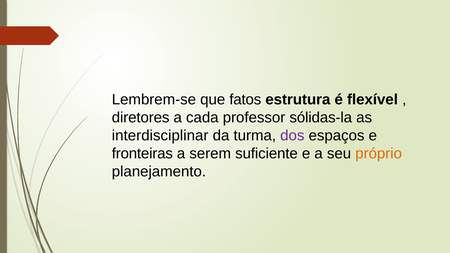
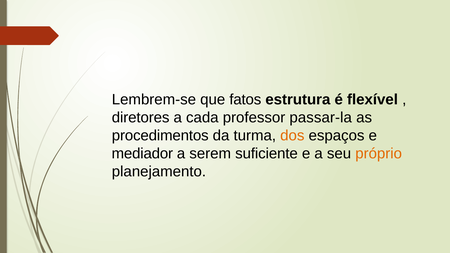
sólidas-la: sólidas-la -> passar-la (321, 117)
interdisciplinar: interdisciplinar -> procedimentos (160, 135)
dos colour: purple -> orange (292, 135)
fronteiras: fronteiras -> mediador (142, 153)
